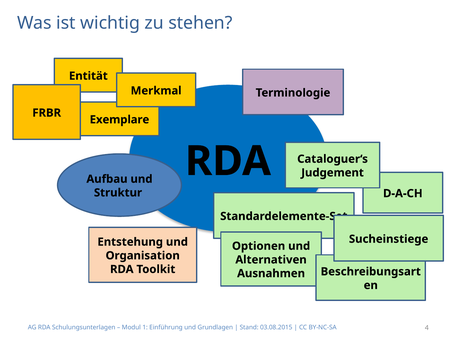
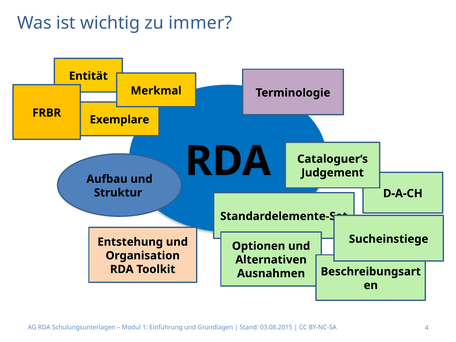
stehen: stehen -> immer (200, 23)
